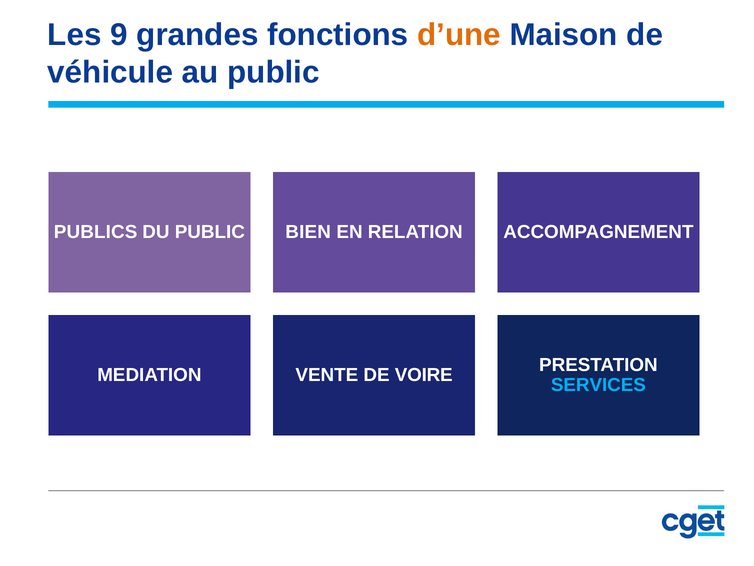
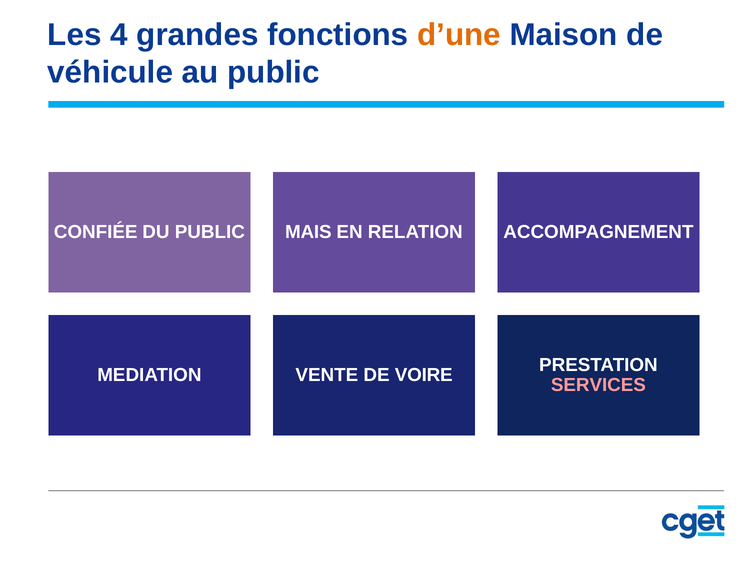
9: 9 -> 4 (119, 35)
PUBLICS: PUBLICS -> CONFIÉE (96, 232)
BIEN: BIEN -> MAIS (308, 232)
SERVICES colour: light blue -> pink (598, 385)
